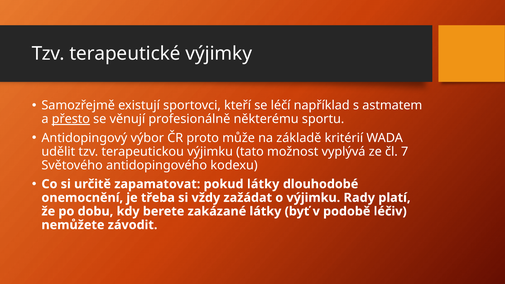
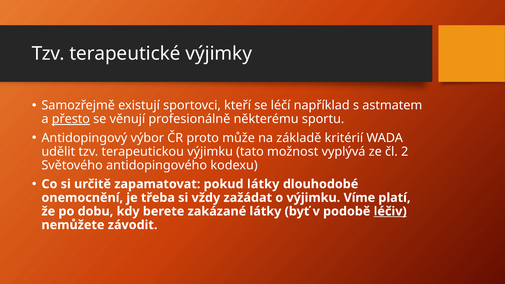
7: 7 -> 2 (405, 152)
Rady: Rady -> Víme (359, 198)
léčiv underline: none -> present (390, 211)
